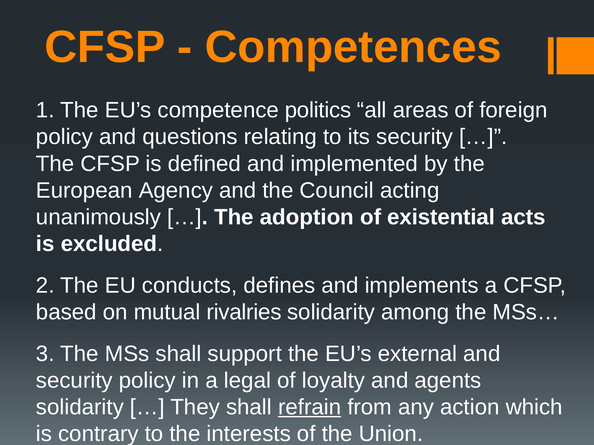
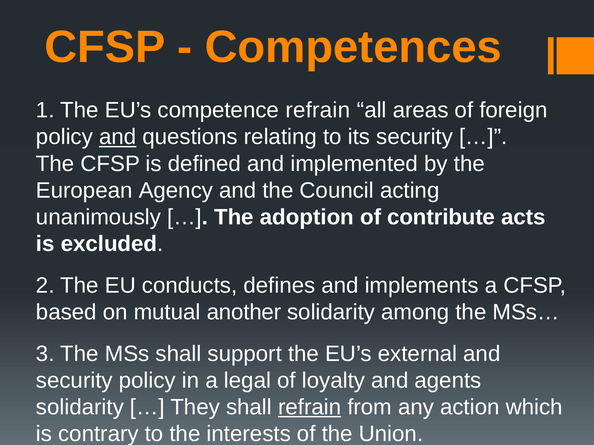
competence politics: politics -> refrain (318, 110)
and underline: none -> present (118, 137)
existential: existential -> contribute (441, 217)
rivalries: rivalries -> another (244, 312)
